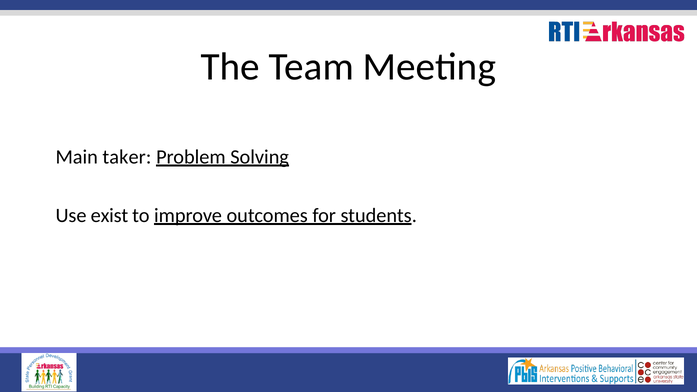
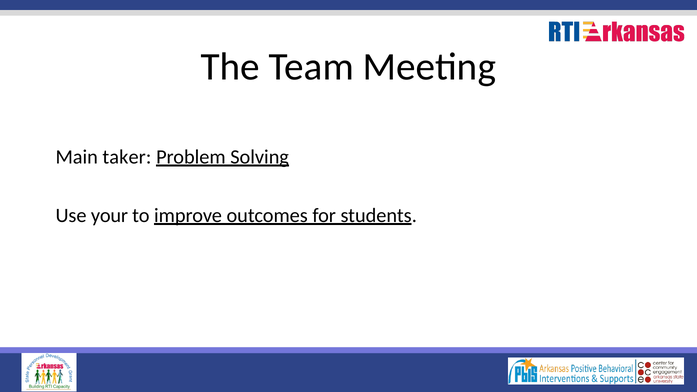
exist: exist -> your (109, 215)
